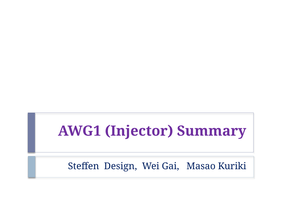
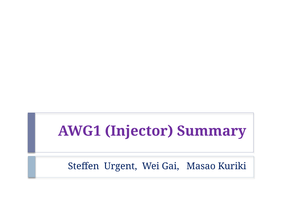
Design: Design -> Urgent (121, 166)
